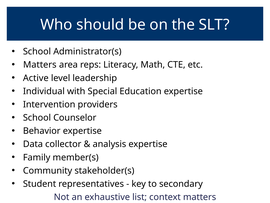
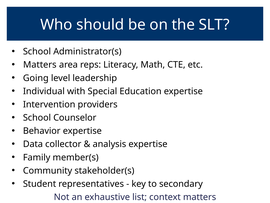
Active: Active -> Going (36, 78)
